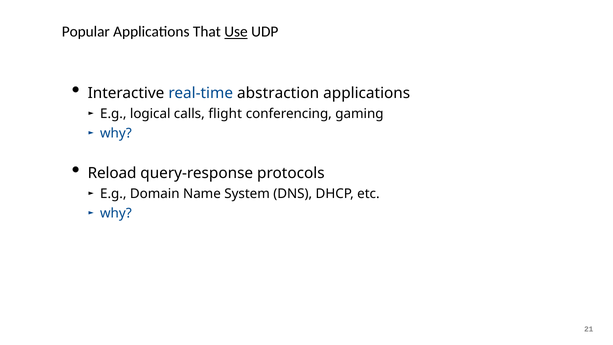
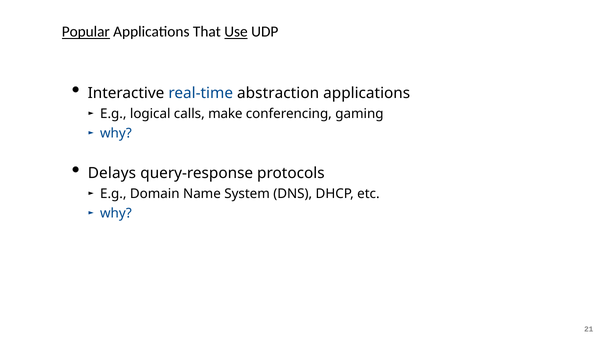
Popular underline: none -> present (86, 32)
flight: flight -> make (225, 114)
Reload: Reload -> Delays (112, 173)
